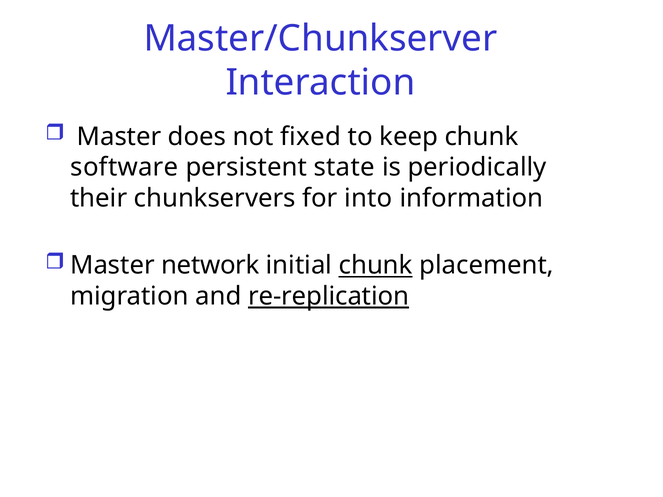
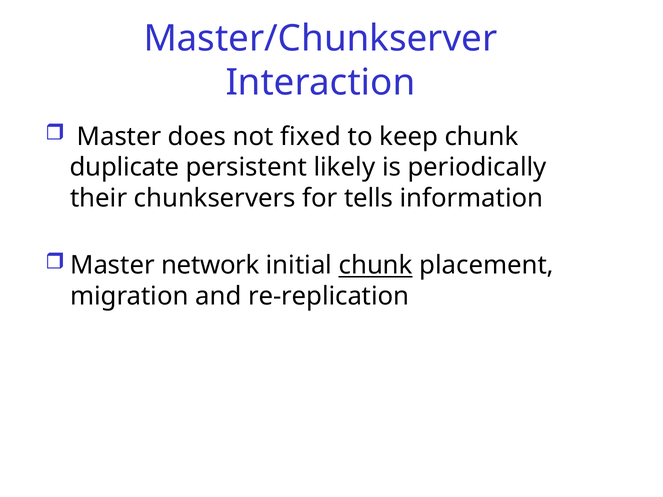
software: software -> duplicate (125, 168)
state: state -> likely (344, 168)
into: into -> tells (369, 199)
re-replication underline: present -> none (329, 297)
